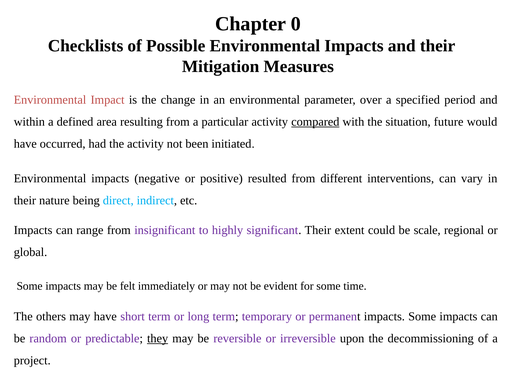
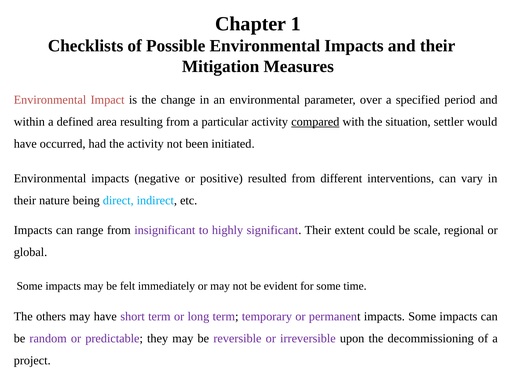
0: 0 -> 1 (296, 24)
future: future -> settler (449, 122)
they underline: present -> none (158, 339)
